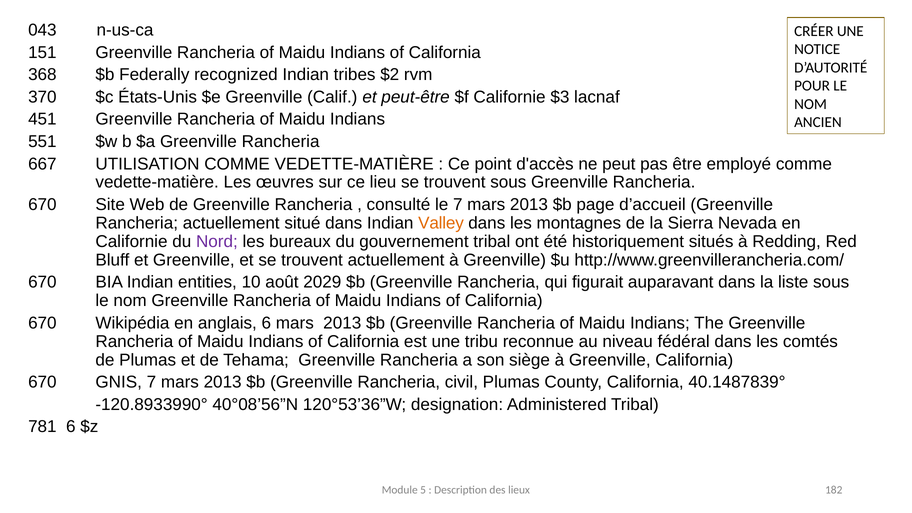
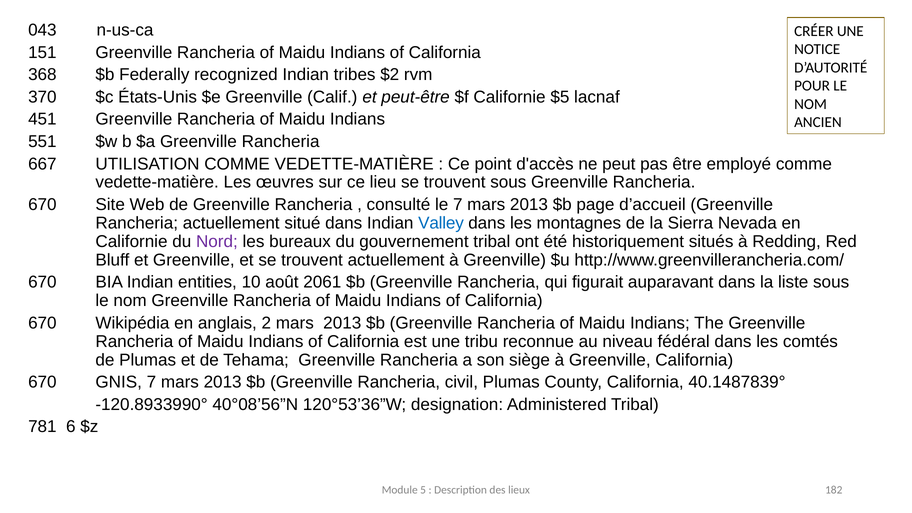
$3: $3 -> $5 (560, 97)
Valley colour: orange -> blue (441, 223)
2029: 2029 -> 2061 (322, 282)
anglais 6: 6 -> 2 (266, 323)
